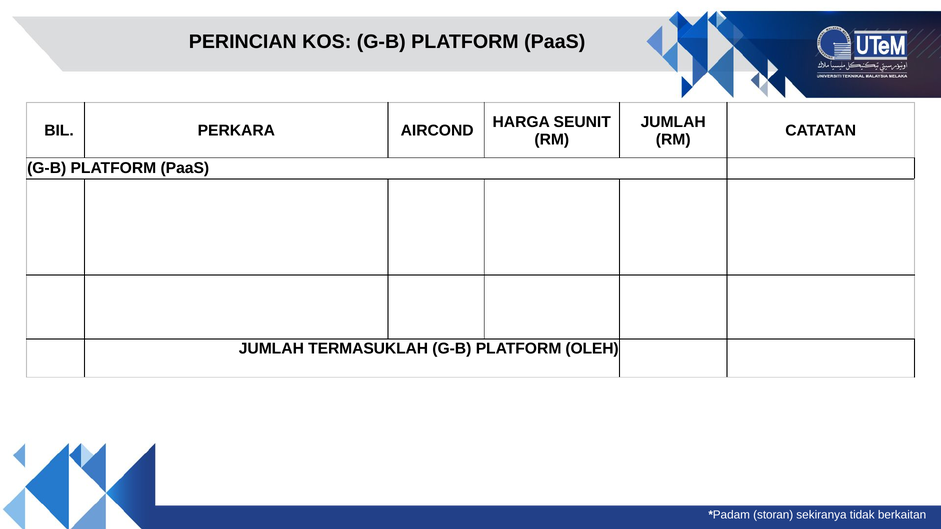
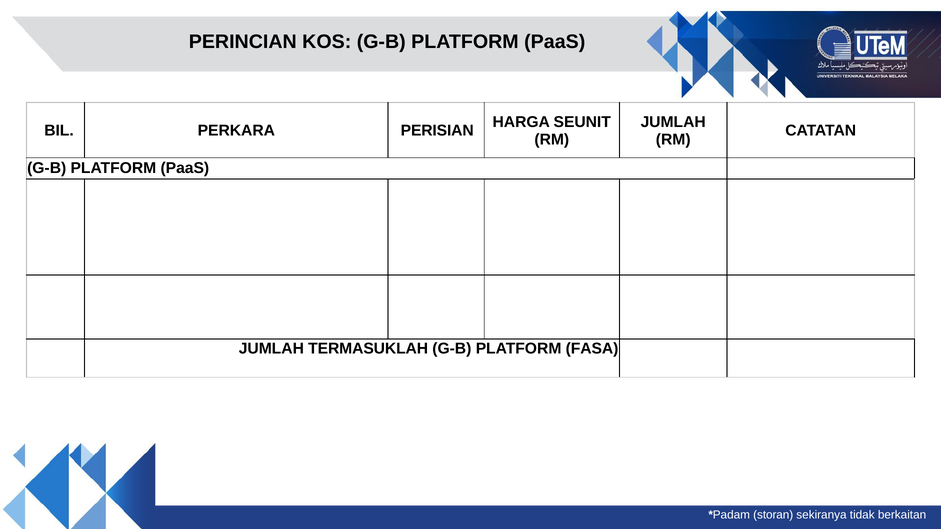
AIRCOND: AIRCOND -> PERISIAN (437, 130)
OLEH: OLEH -> FASA (592, 349)
